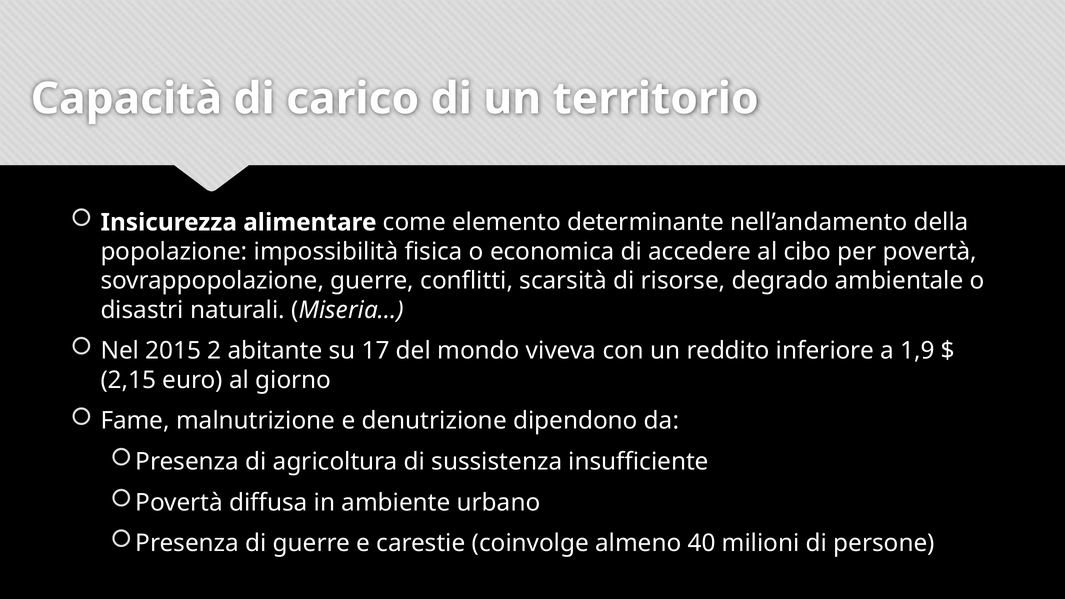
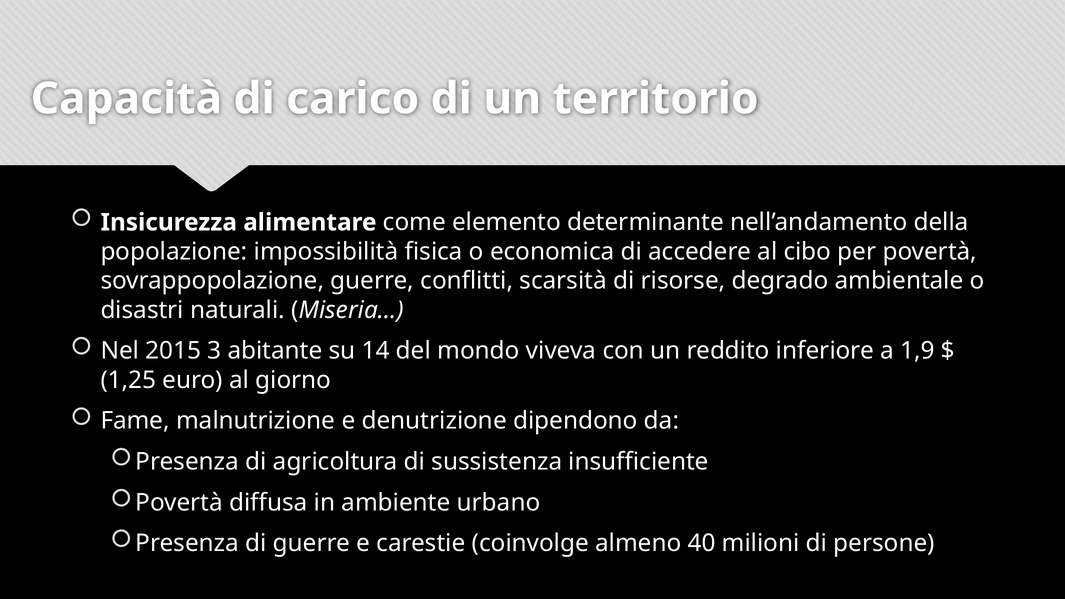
2: 2 -> 3 (214, 351)
17: 17 -> 14 (376, 351)
2,15: 2,15 -> 1,25 (128, 380)
